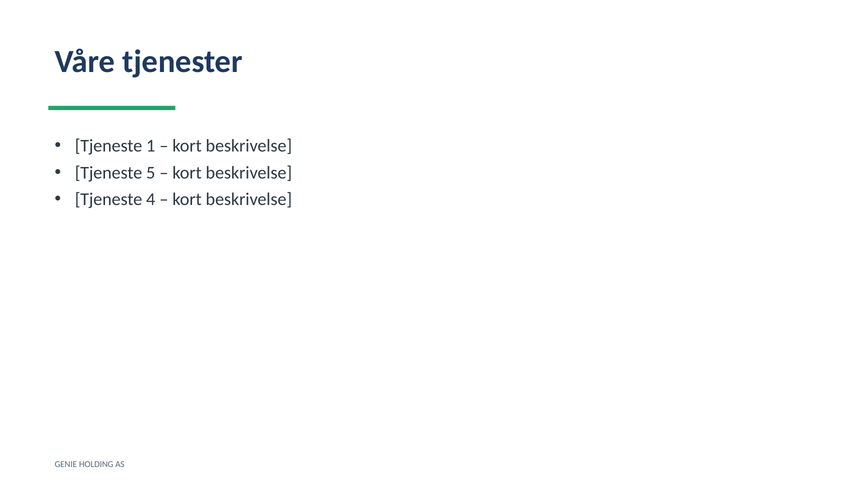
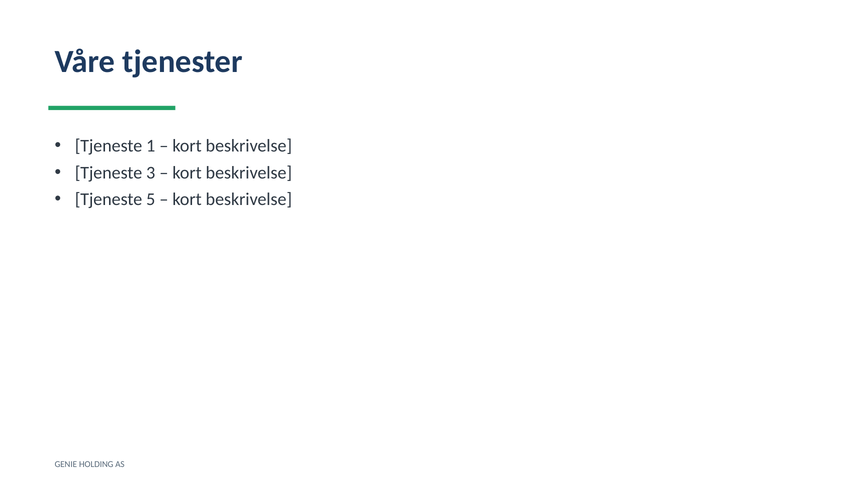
5: 5 -> 3 (151, 173)
4: 4 -> 5 (151, 199)
